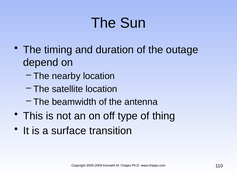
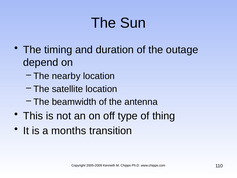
surface: surface -> months (69, 131)
